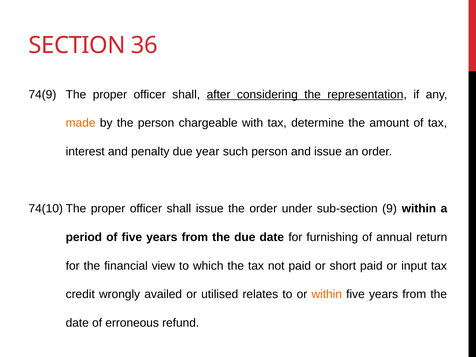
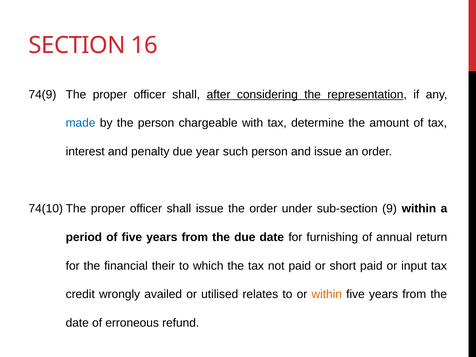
36: 36 -> 16 (144, 45)
made colour: orange -> blue (81, 123)
view: view -> their (163, 266)
